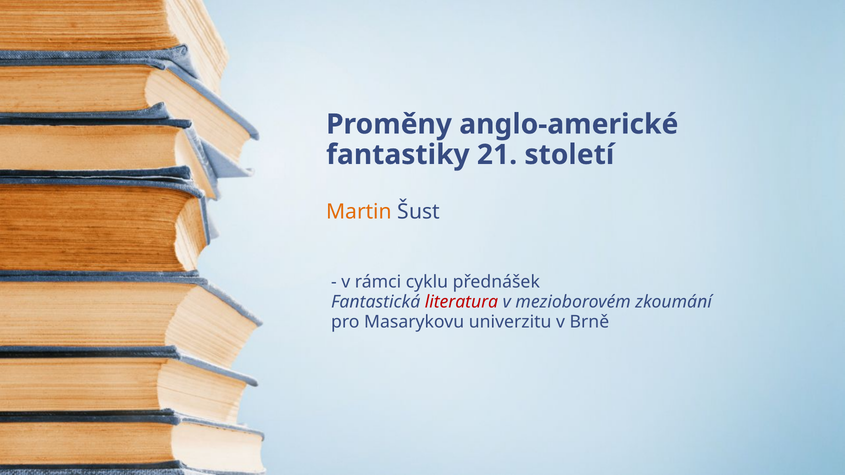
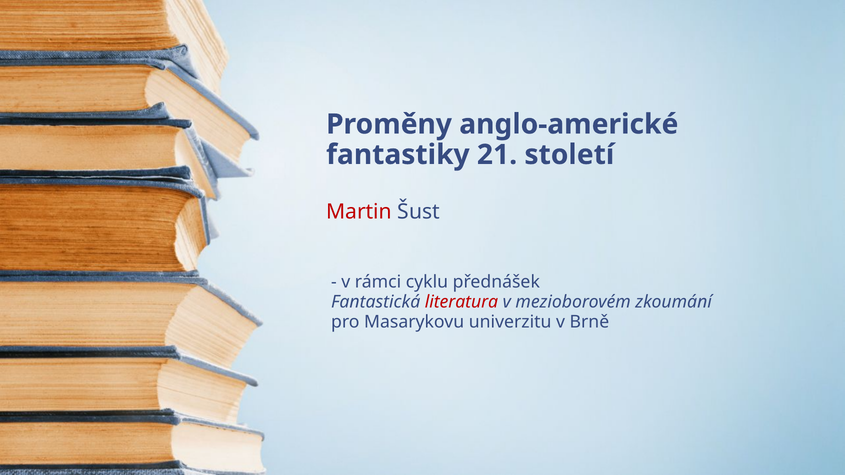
Martin colour: orange -> red (359, 212)
